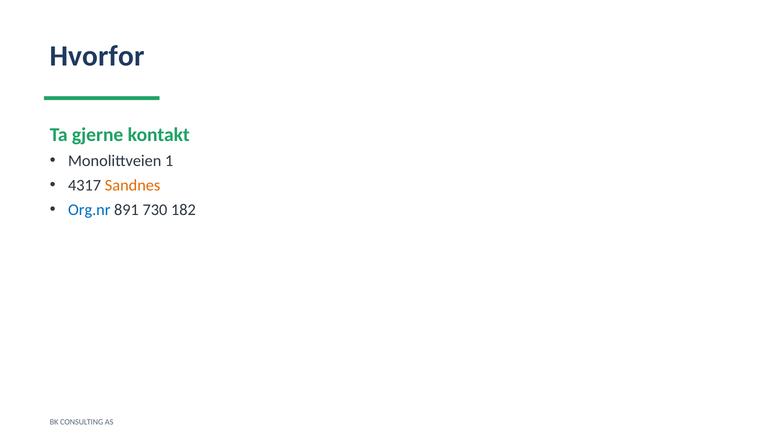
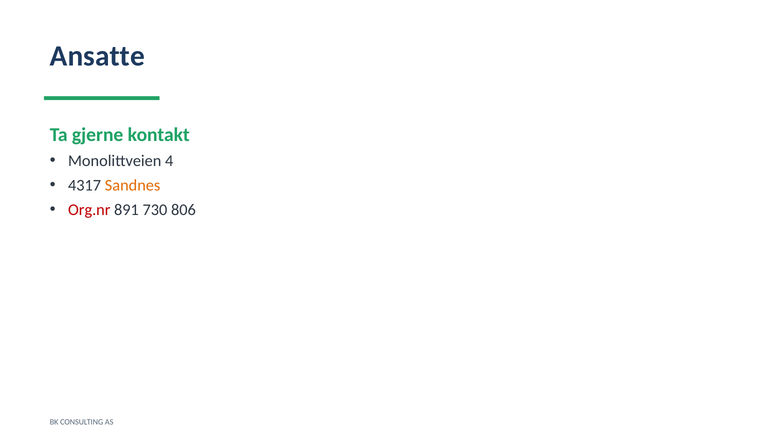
Hvorfor: Hvorfor -> Ansatte (97, 56)
1: 1 -> 4 (169, 161)
Org.nr colour: blue -> red (89, 210)
182: 182 -> 806 (183, 210)
